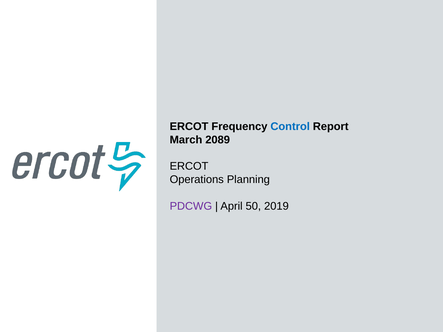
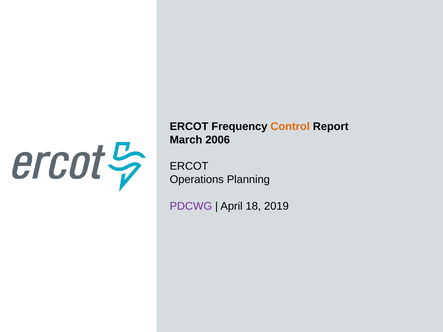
Control colour: blue -> orange (290, 127)
2089: 2089 -> 2006 (218, 140)
50: 50 -> 18 (253, 206)
